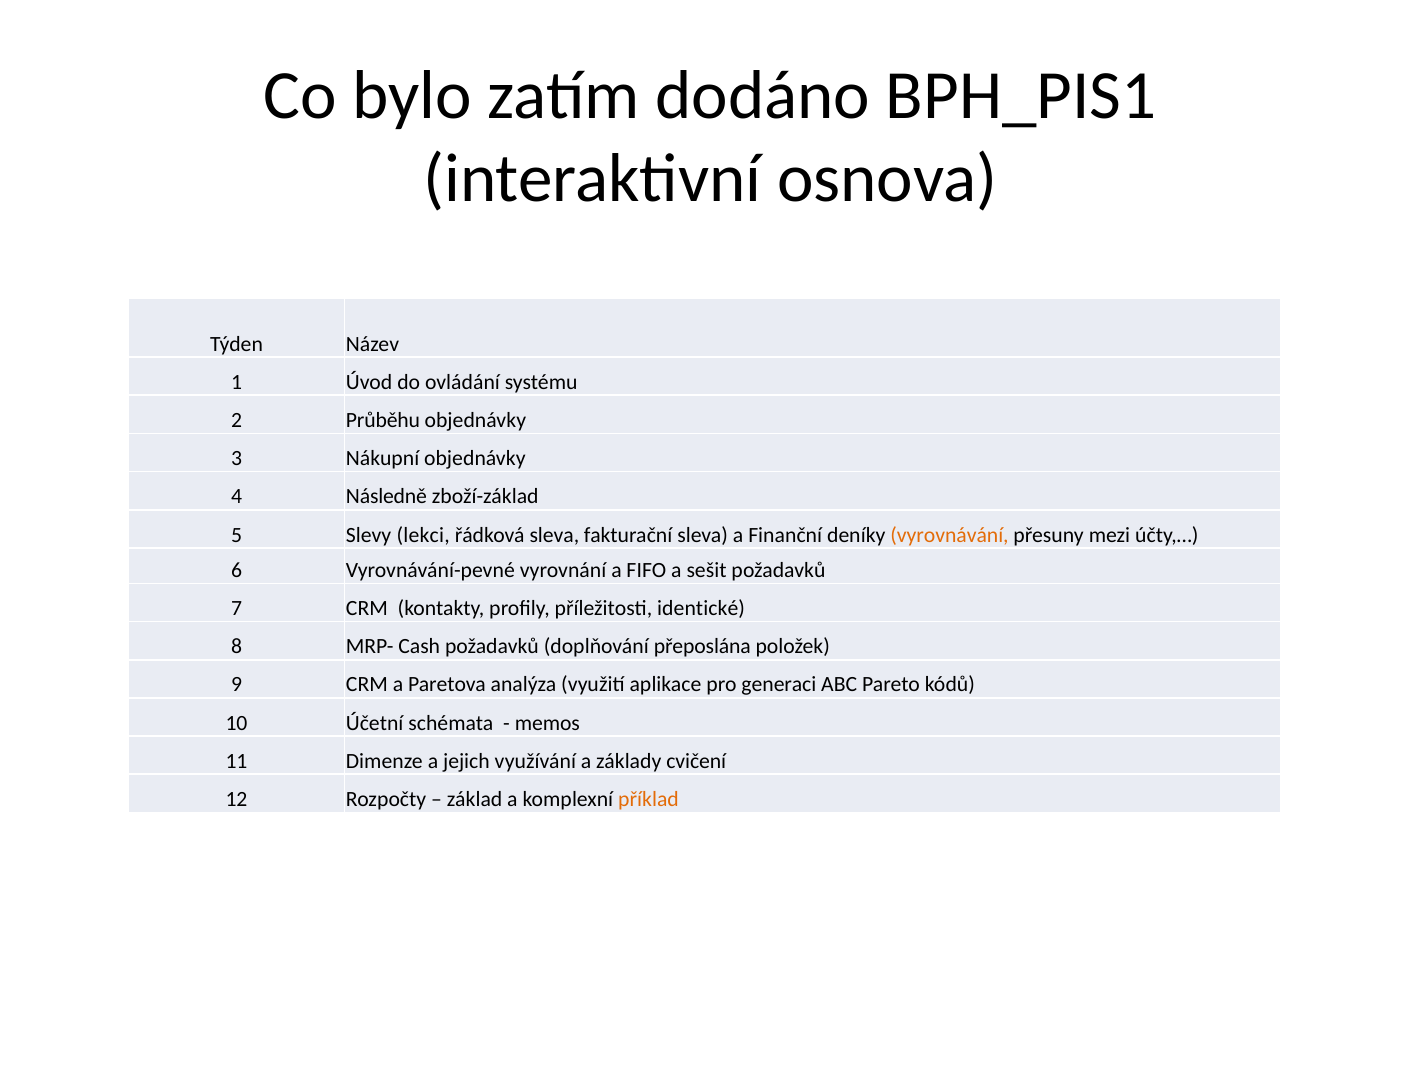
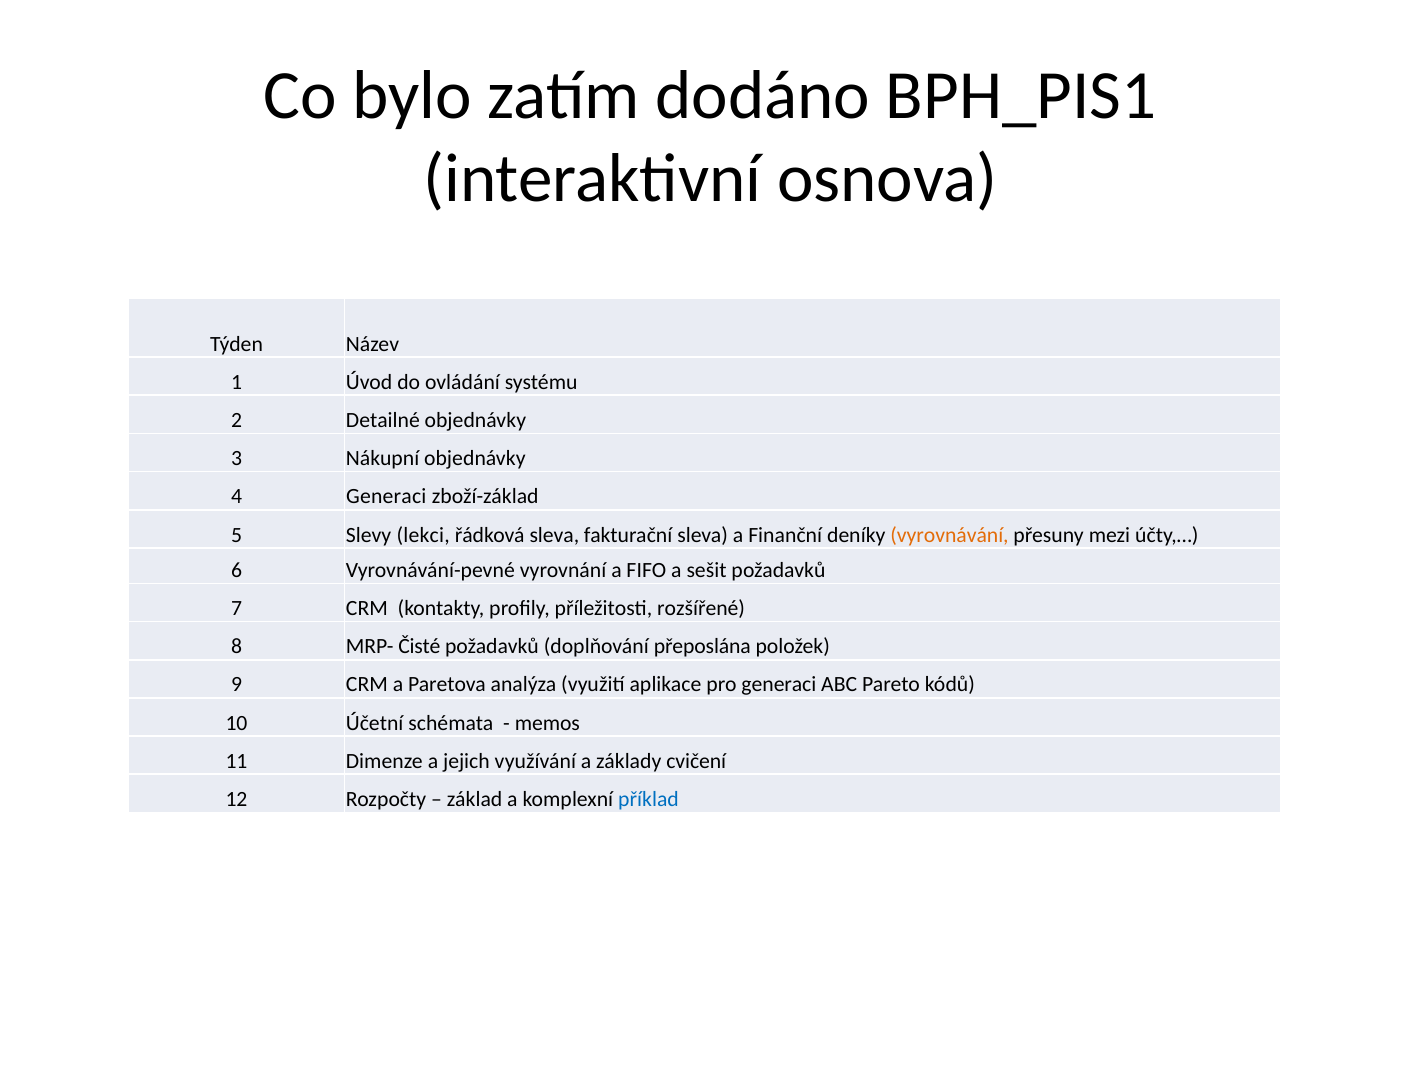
Průběhu: Průběhu -> Detailné (383, 420)
4 Následně: Následně -> Generaci (386, 497)
identické: identické -> rozšířené (701, 608)
Cash: Cash -> Čisté (419, 646)
příklad colour: orange -> blue (649, 799)
